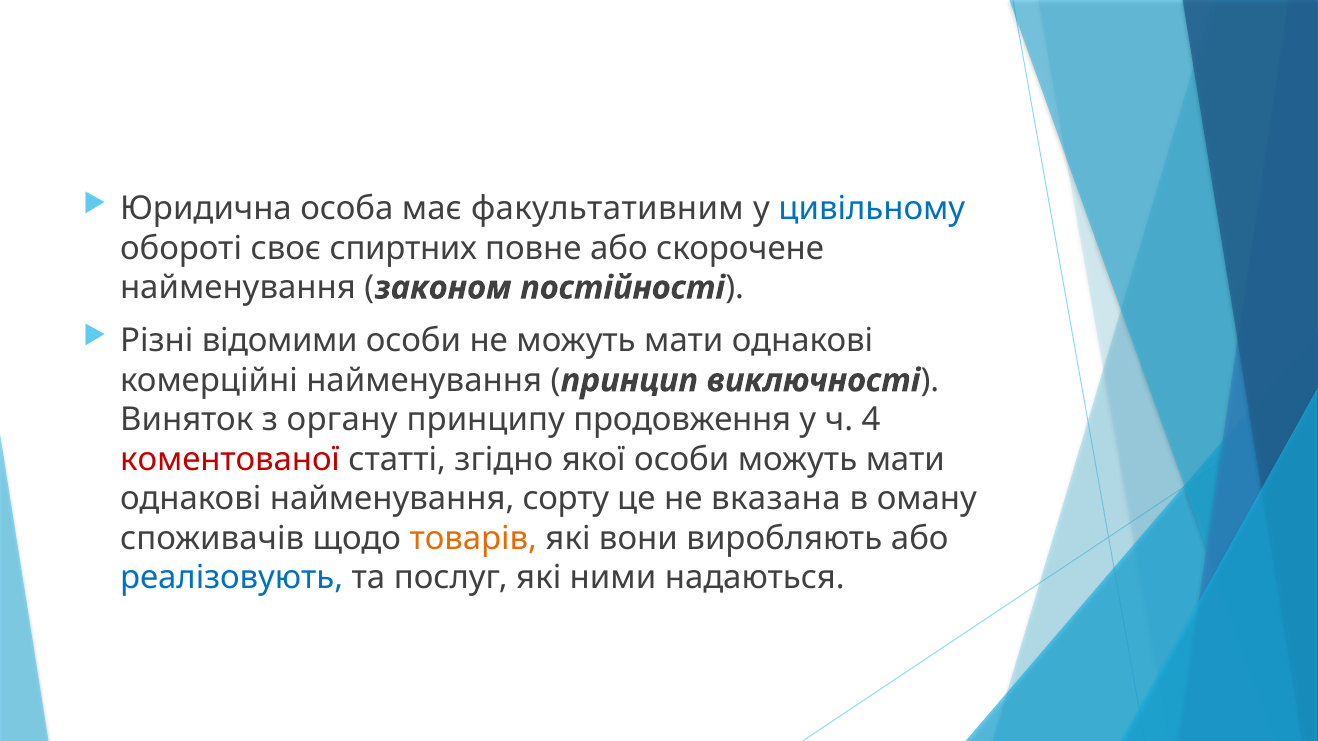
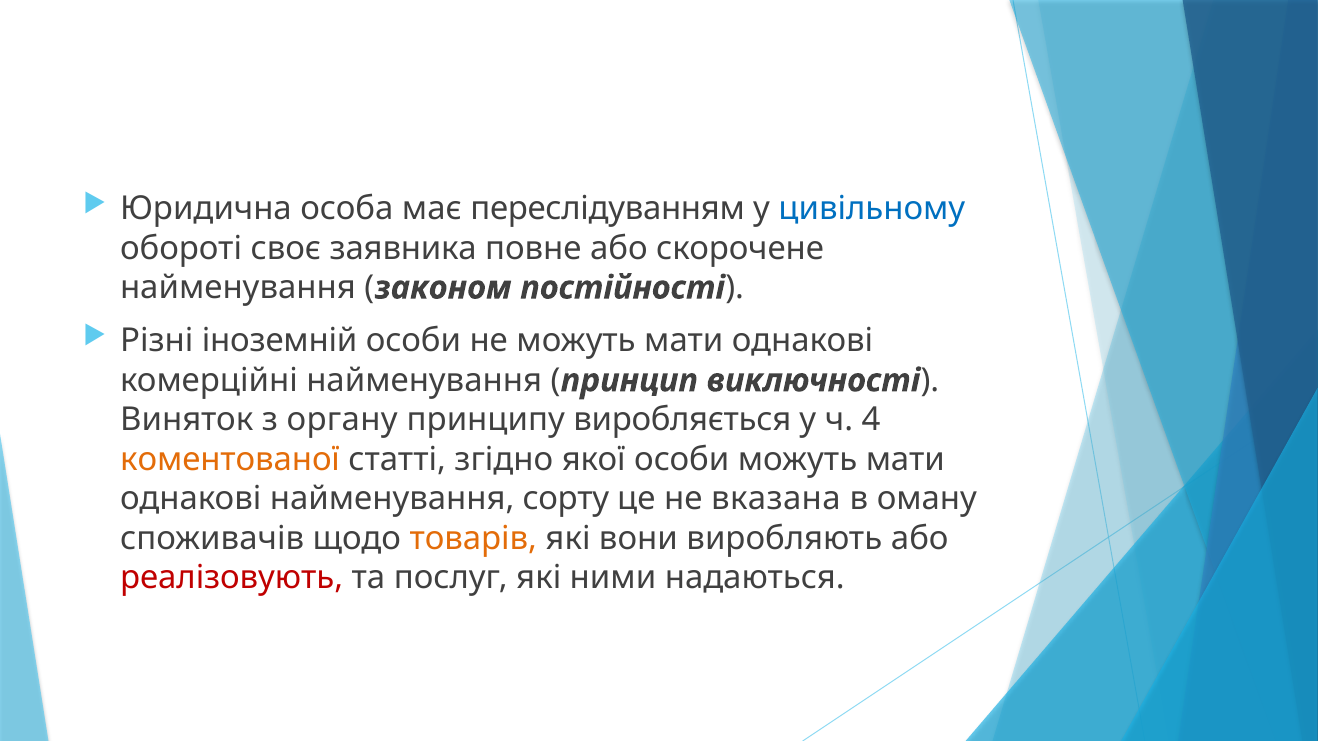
факультативним: факультативним -> переслідуванням (608, 209)
спиртних: спиртних -> заявника (403, 248)
відомими: відомими -> іноземній (280, 341)
продовження: продовження -> виробляється (682, 420)
коментованої colour: red -> orange (230, 460)
реалізовують colour: blue -> red (232, 578)
